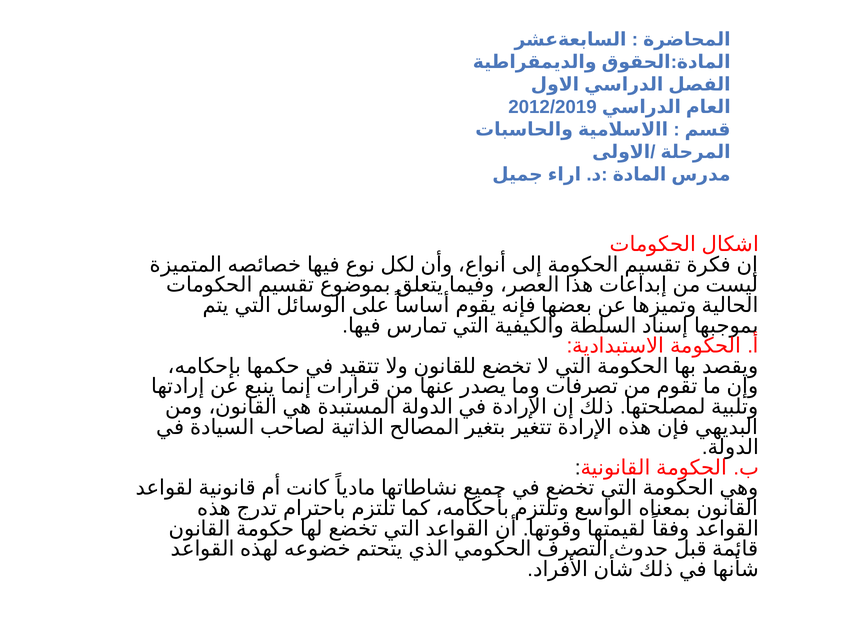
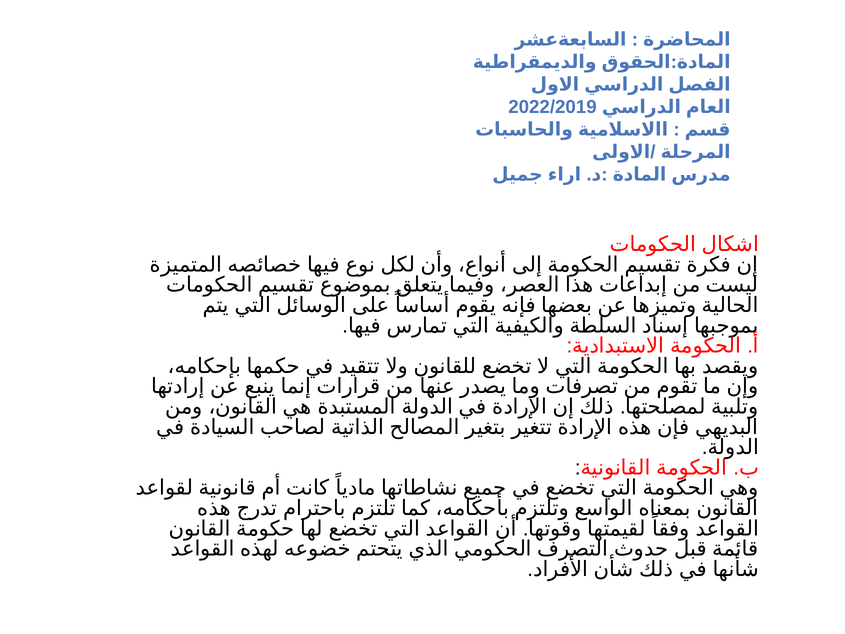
2012/2019: 2012/2019 -> 2022/2019 (552, 107)
